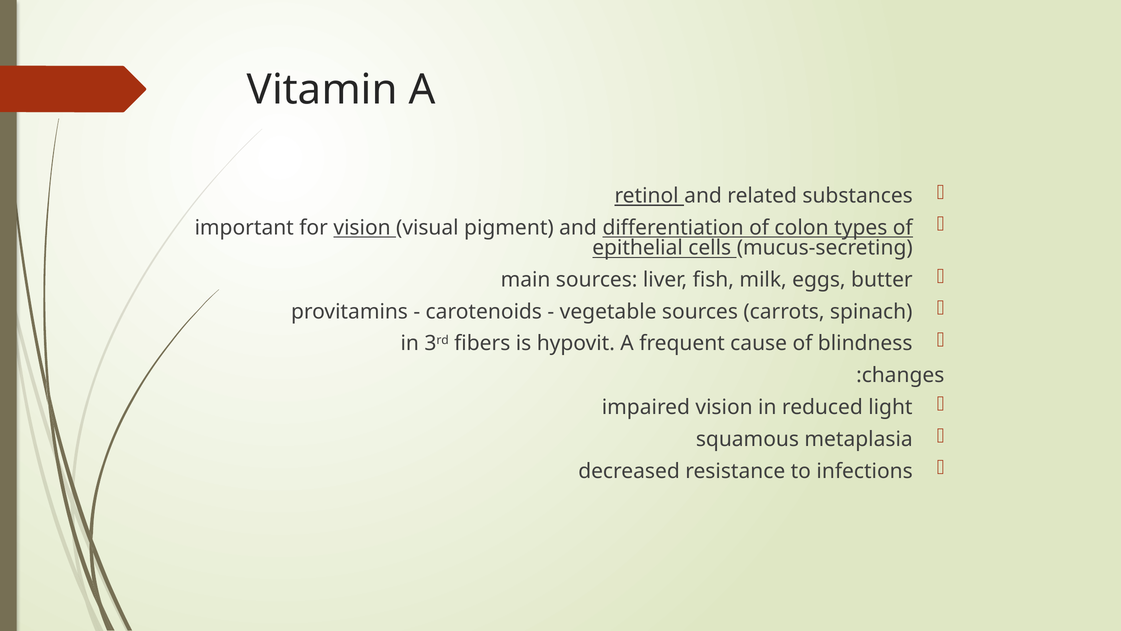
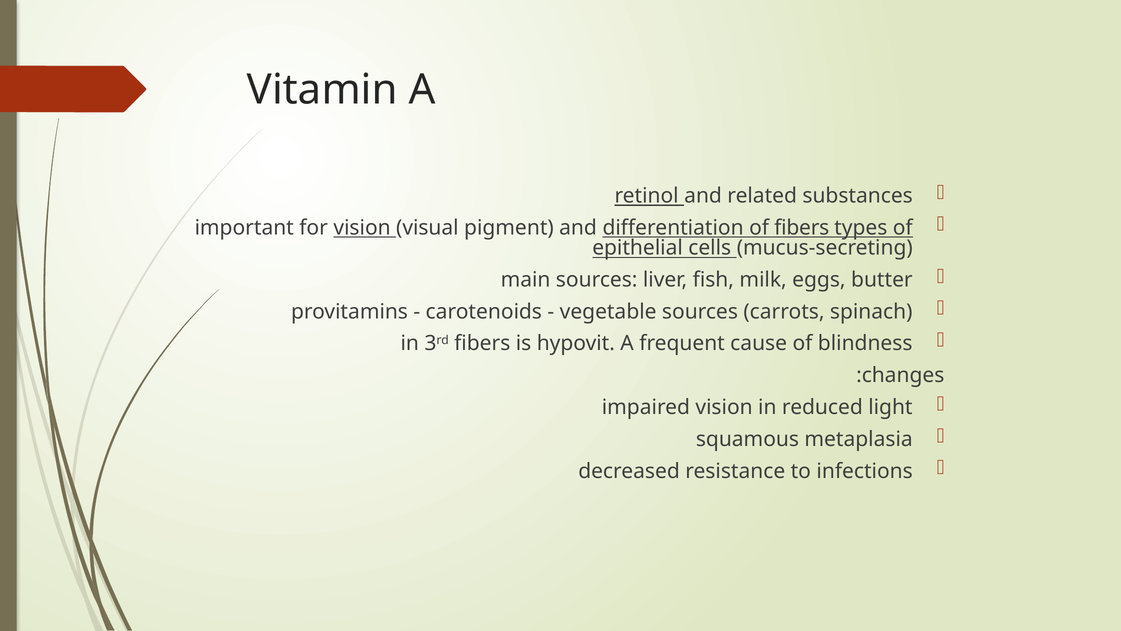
of colon: colon -> fibers (802, 227)
